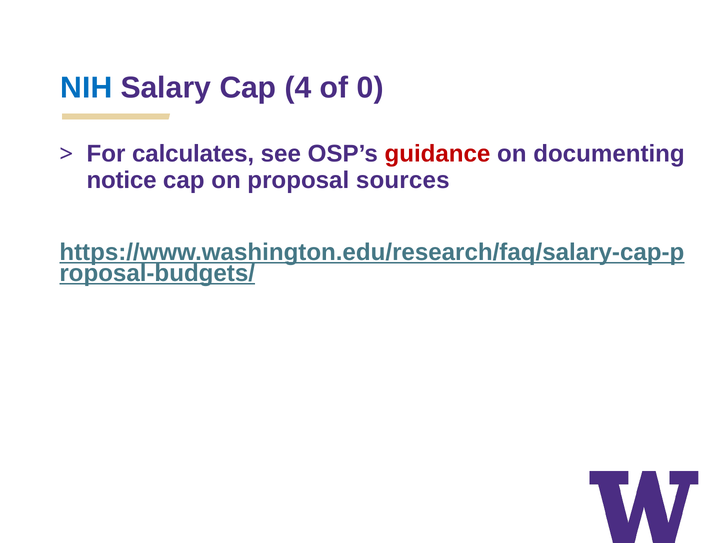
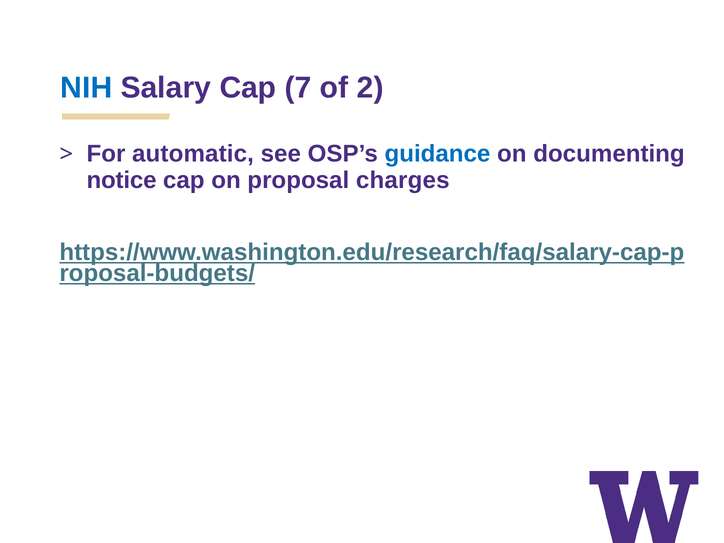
4: 4 -> 7 (298, 88)
0: 0 -> 2 (370, 88)
calculates: calculates -> automatic (193, 154)
guidance colour: red -> blue (438, 154)
sources: sources -> charges (403, 180)
